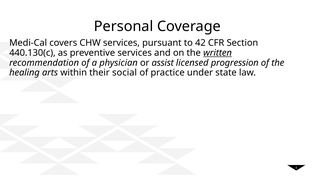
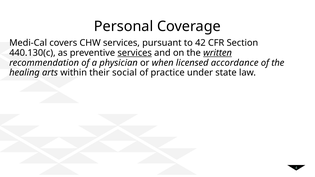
services underline: none -> present (135, 53)
assist: assist -> when (163, 63)
progression: progression -> accordance (235, 63)
